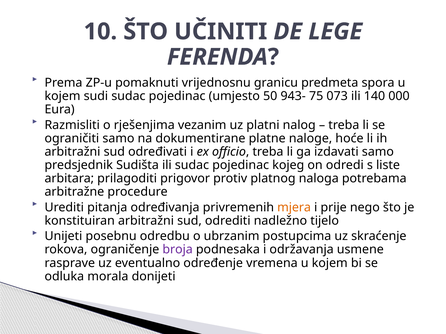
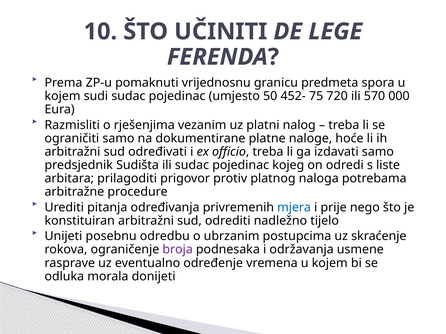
943-: 943- -> 452- (293, 96)
073: 073 -> 720 (337, 96)
140: 140 -> 570 (374, 96)
mjera colour: orange -> blue (294, 208)
